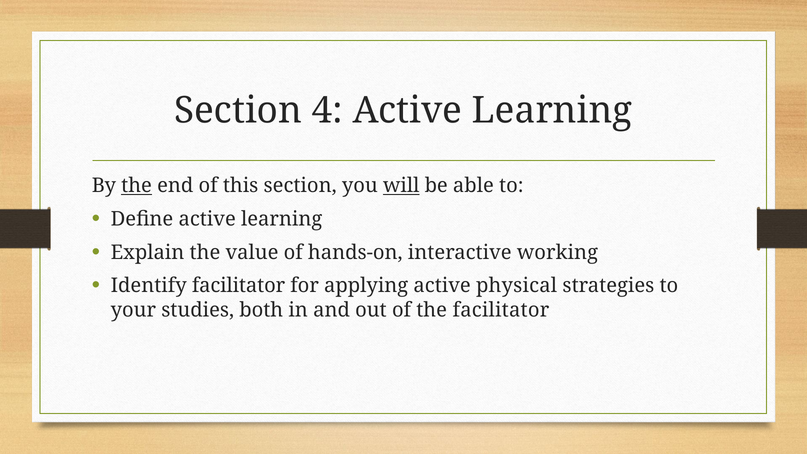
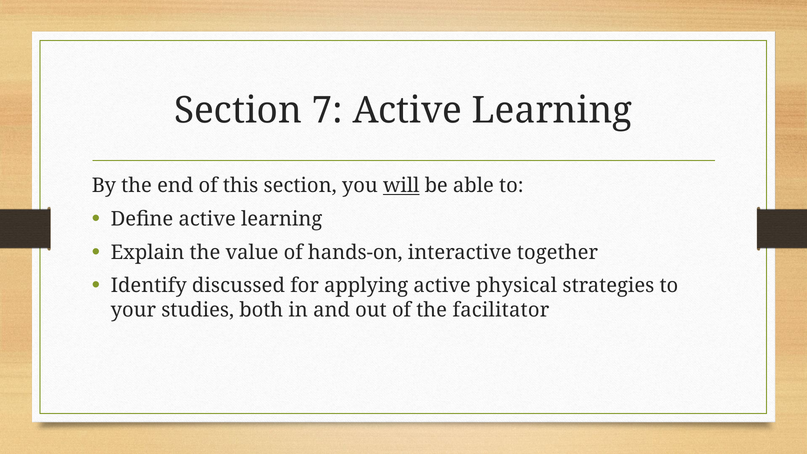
4: 4 -> 7 (327, 111)
the underline: present -> none (137, 186)
working: working -> together (557, 252)
Identify facilitator: facilitator -> discussed (238, 286)
